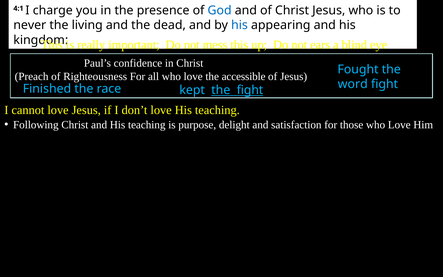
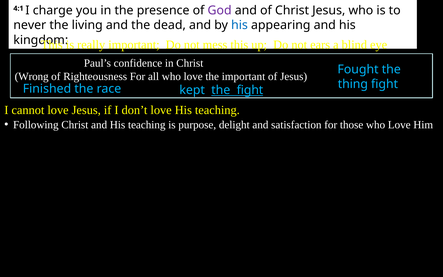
God colour: blue -> purple (220, 10)
Preach: Preach -> Wrong (32, 77)
the accessible: accessible -> important (244, 77)
word: word -> thing (353, 84)
